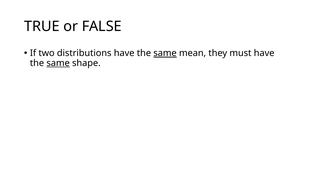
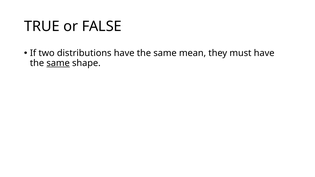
same underline: present -> none (165, 53)
